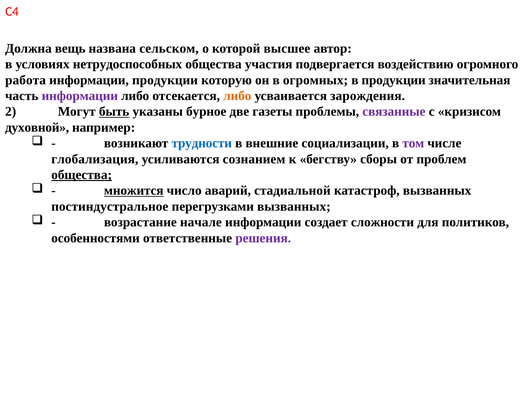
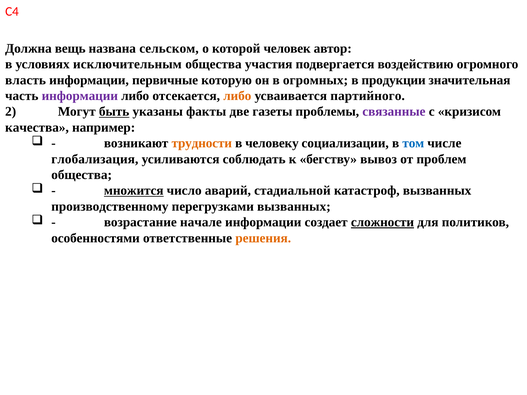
высшее: высшее -> человек (287, 48)
нетрудоспособных: нетрудоспособных -> исключительным (127, 64)
работа: работа -> власть (26, 80)
информации продукции: продукции -> первичные (165, 80)
зарождения: зарождения -> партийного (368, 96)
бурное: бурное -> факты (206, 112)
духовной: духовной -> качества (37, 128)
трудности colour: blue -> orange (202, 143)
внешние: внешние -> человеку (272, 143)
том colour: purple -> blue (413, 143)
сознанием: сознанием -> соблюдать (254, 159)
сборы: сборы -> вывоз (379, 159)
общества underline: present -> none (82, 175)
постиндустральное: постиндустральное -> производственному (110, 207)
сложности underline: none -> present (383, 222)
решения colour: purple -> orange (263, 238)
